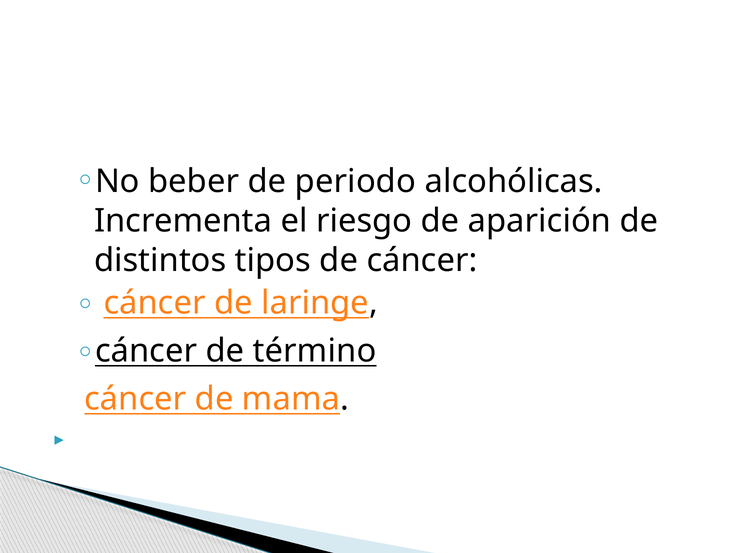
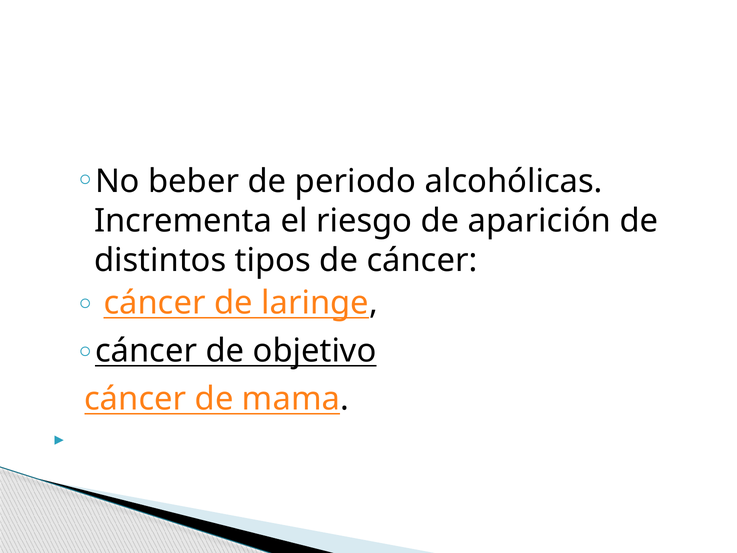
término: término -> objetivo (315, 351)
